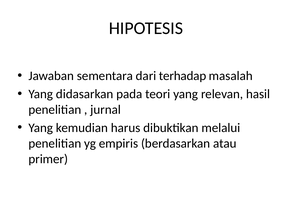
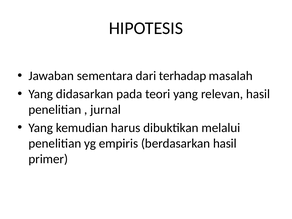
berdasarkan atau: atau -> hasil (225, 143)
